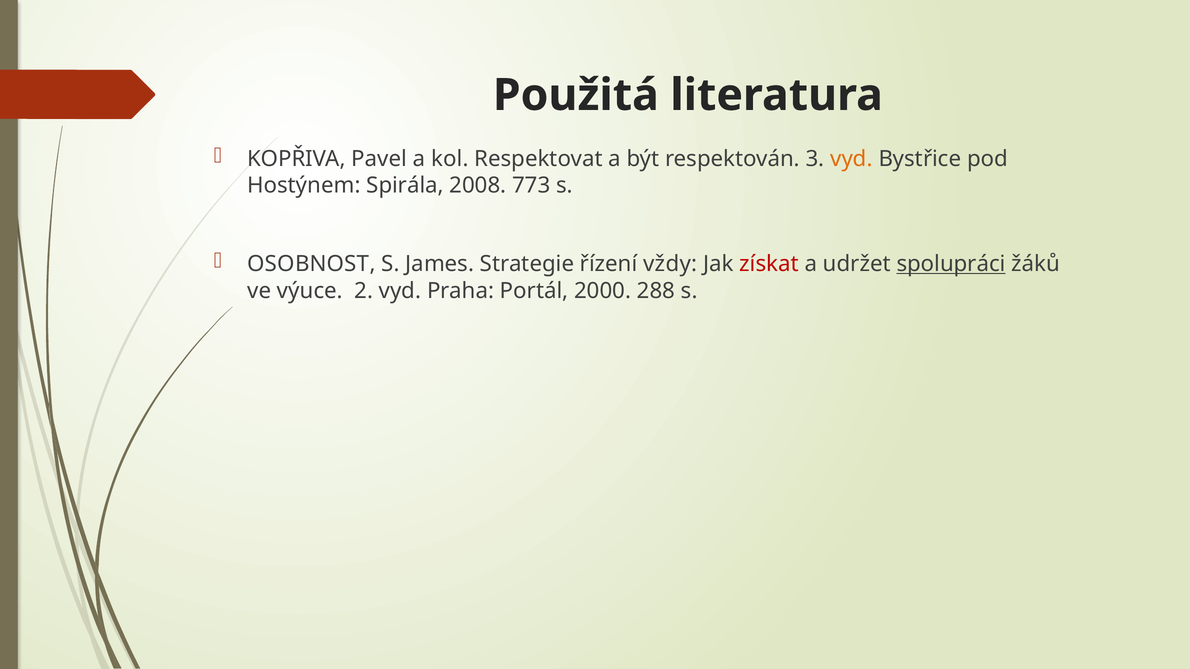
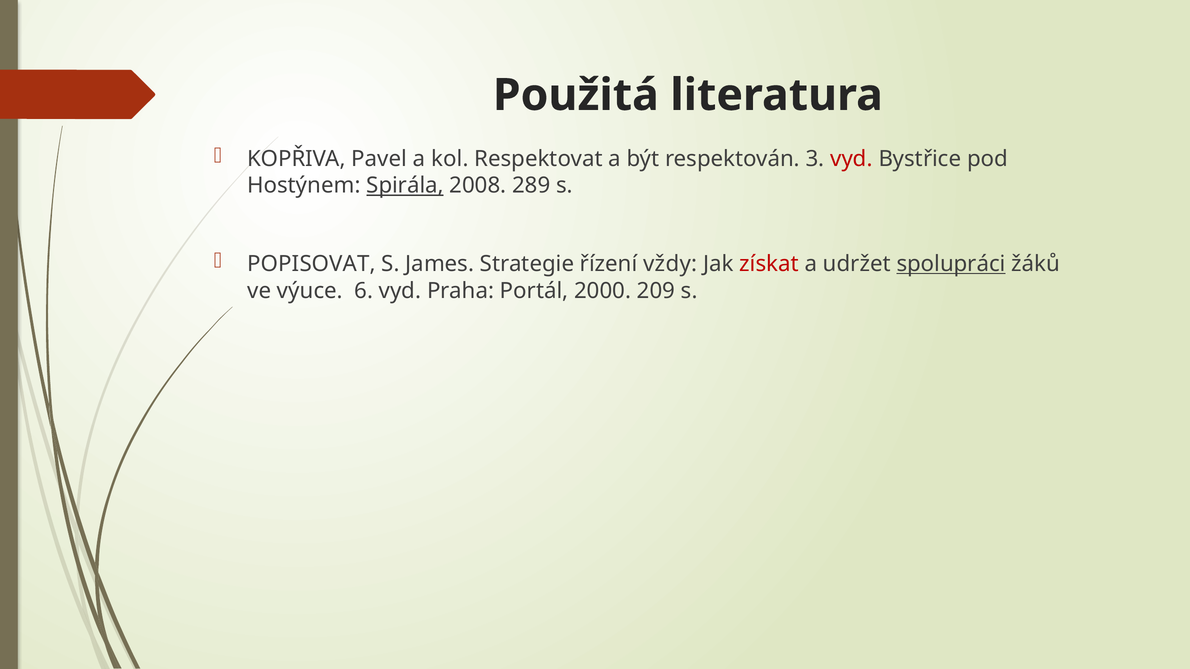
vyd colour: orange -> red (851, 159)
Spirála underline: none -> present (405, 186)
773: 773 -> 289 (531, 186)
OSOBNOST: OSOBNOST -> POPISOVAT (311, 264)
2: 2 -> 6 (364, 291)
288: 288 -> 209 (656, 291)
